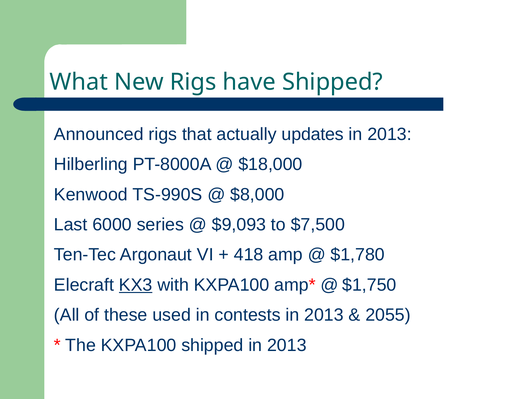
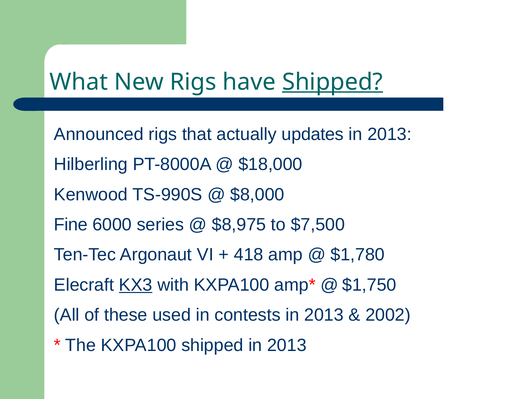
Shipped underline: none -> present (332, 82)
Last: Last -> Fine (71, 225)
$9,093: $9,093 -> $8,975 (239, 225)
2055: 2055 -> 2002 (388, 315)
